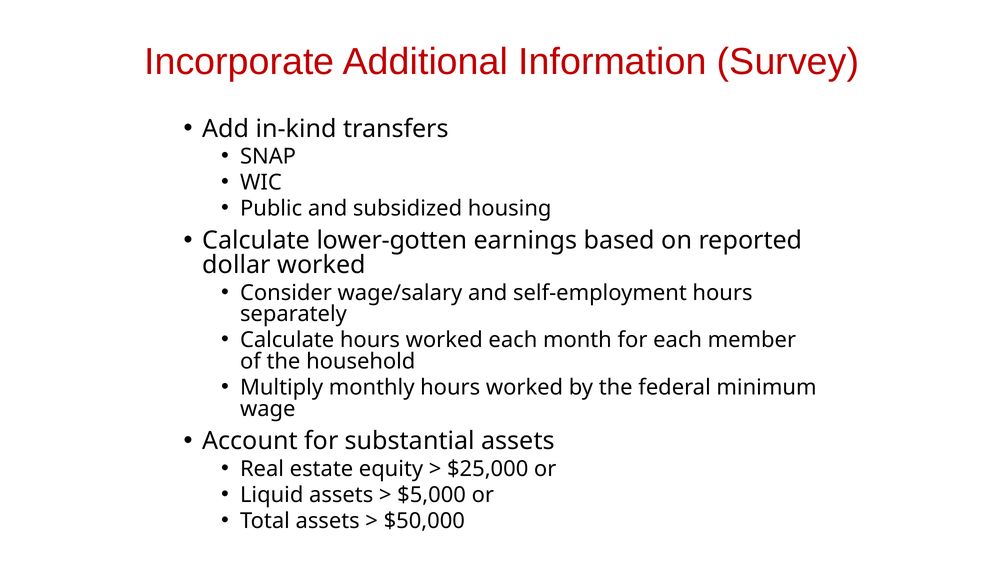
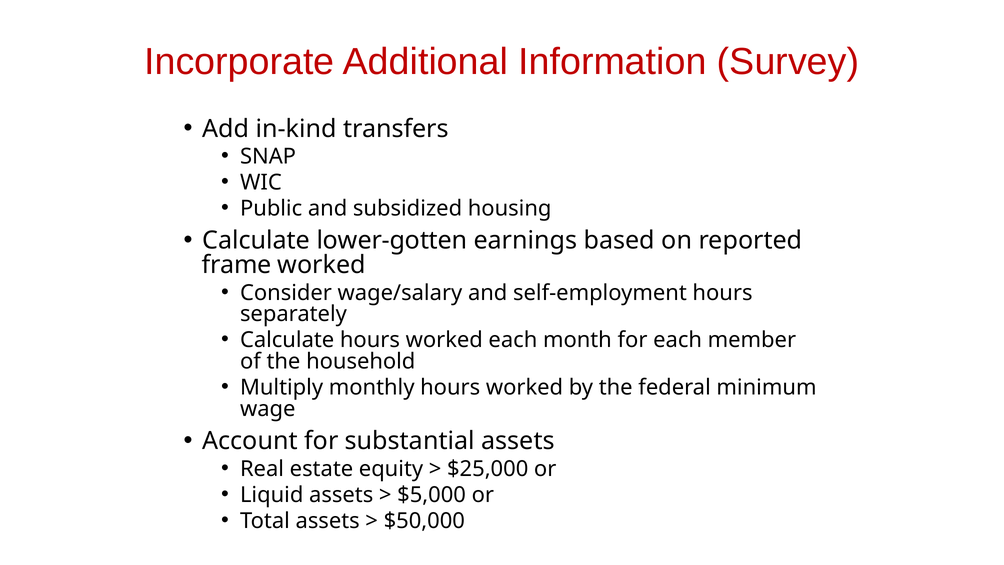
dollar: dollar -> frame (237, 265)
